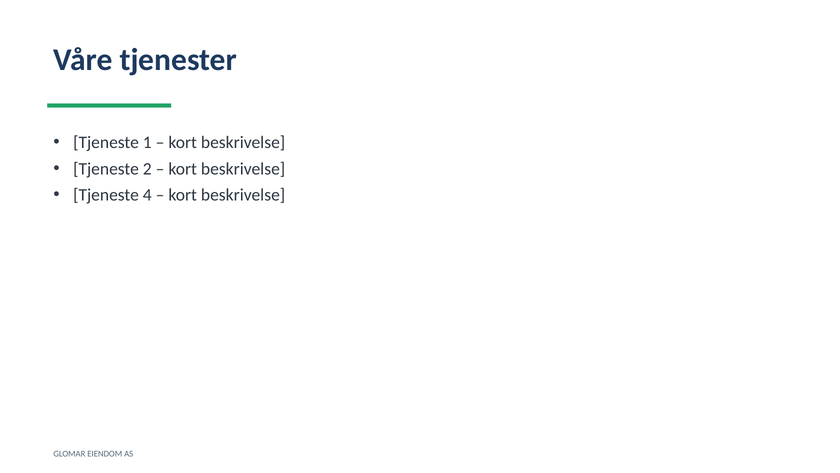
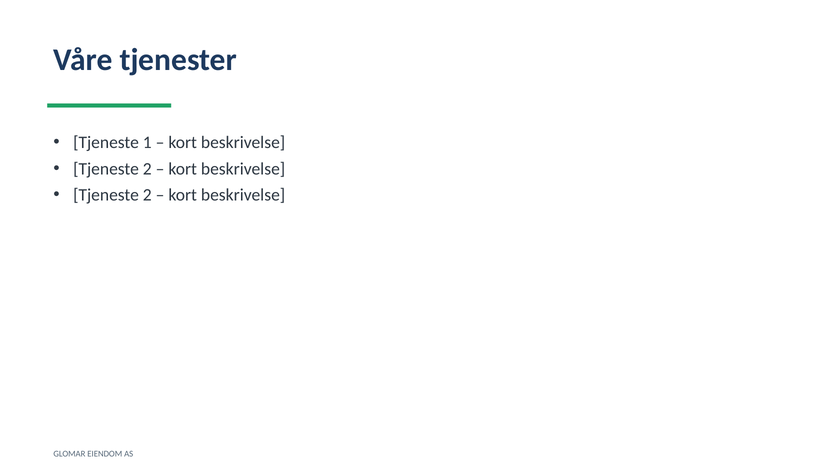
4: 4 -> 2 (147, 195)
